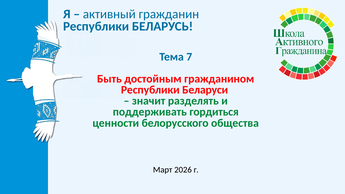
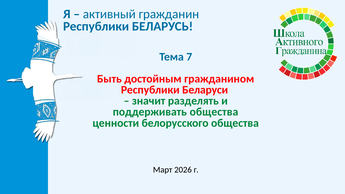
поддерживать гордиться: гордиться -> общества (214, 112)
